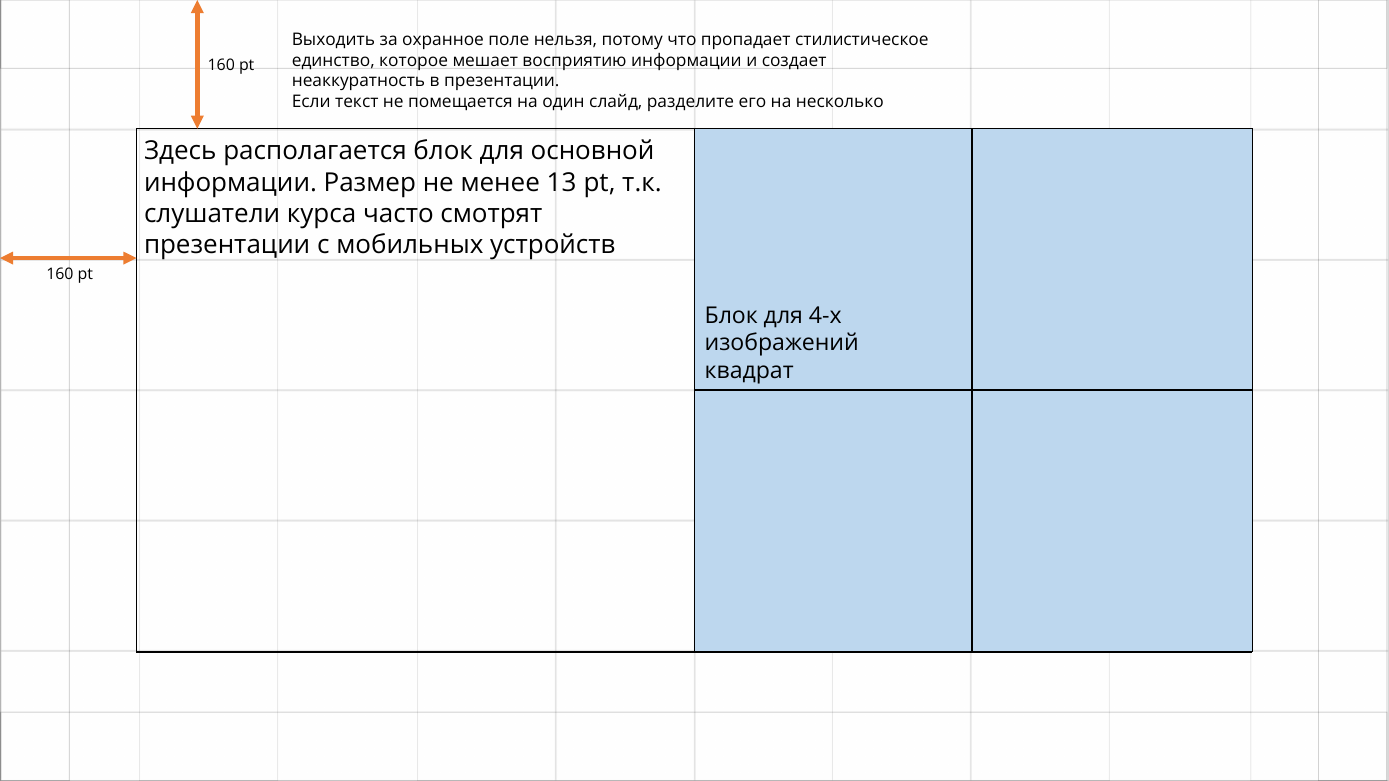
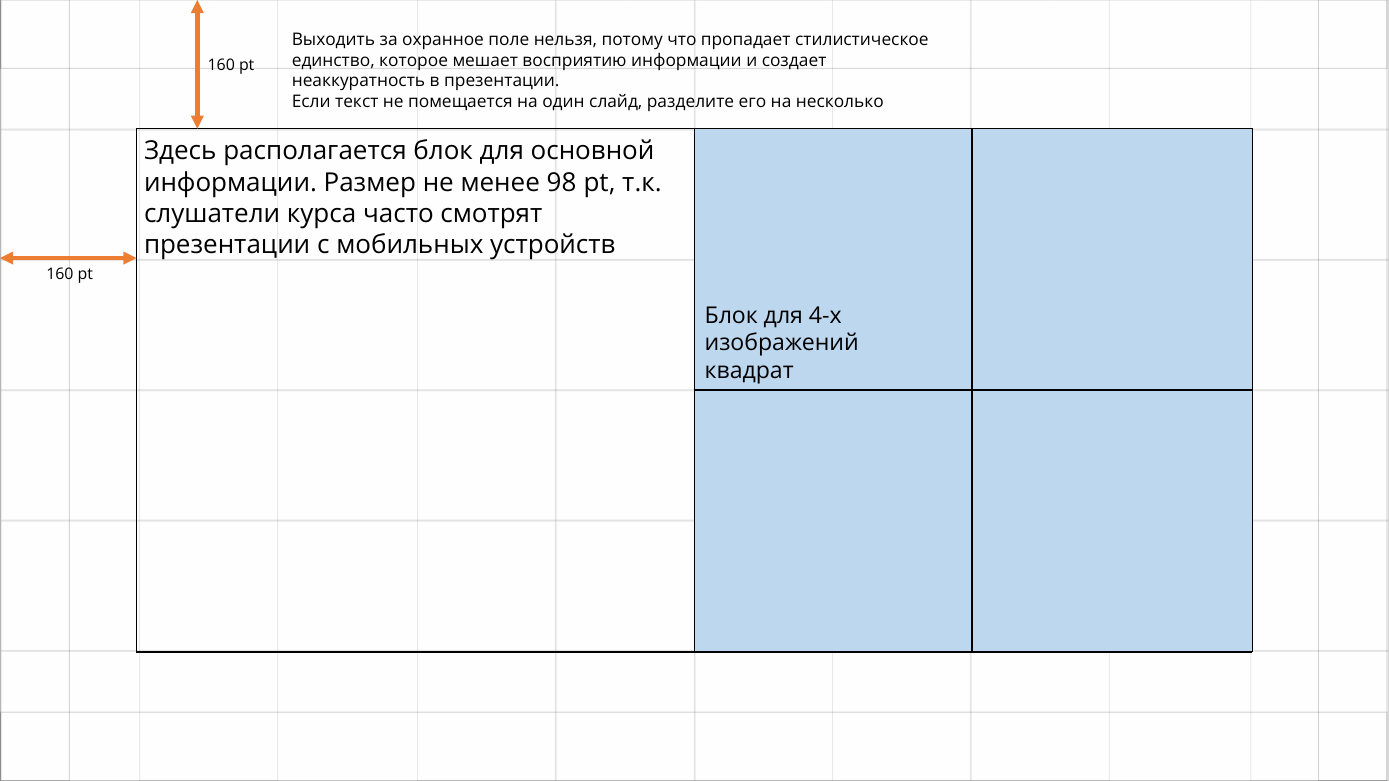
13: 13 -> 98 (561, 183)
